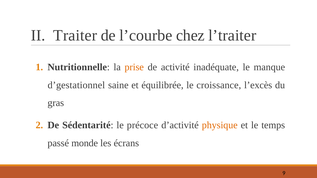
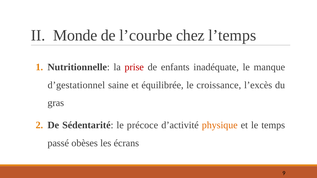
Traiter: Traiter -> Monde (75, 36)
l’traiter: l’traiter -> l’temps (232, 36)
prise colour: orange -> red (134, 67)
activité: activité -> enfants (175, 67)
monde: monde -> obèses (85, 143)
